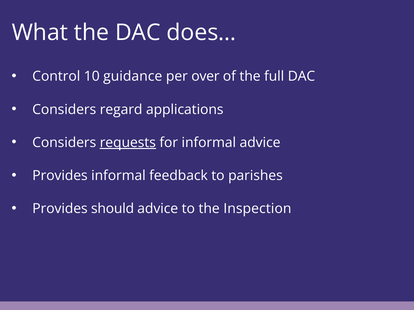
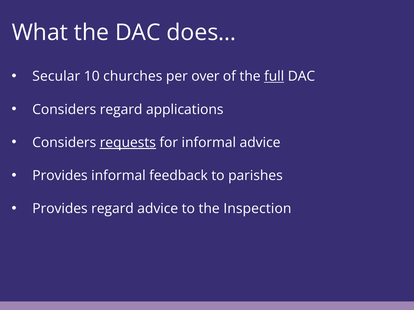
Control: Control -> Secular (56, 77)
guidance: guidance -> churches (133, 77)
full underline: none -> present (274, 77)
Provides should: should -> regard (112, 209)
